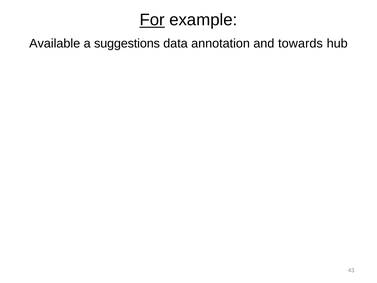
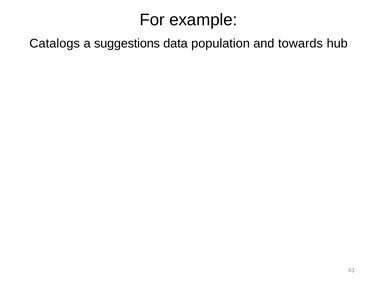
For underline: present -> none (152, 20)
Available: Available -> Catalogs (55, 43)
annotation: annotation -> population (221, 43)
